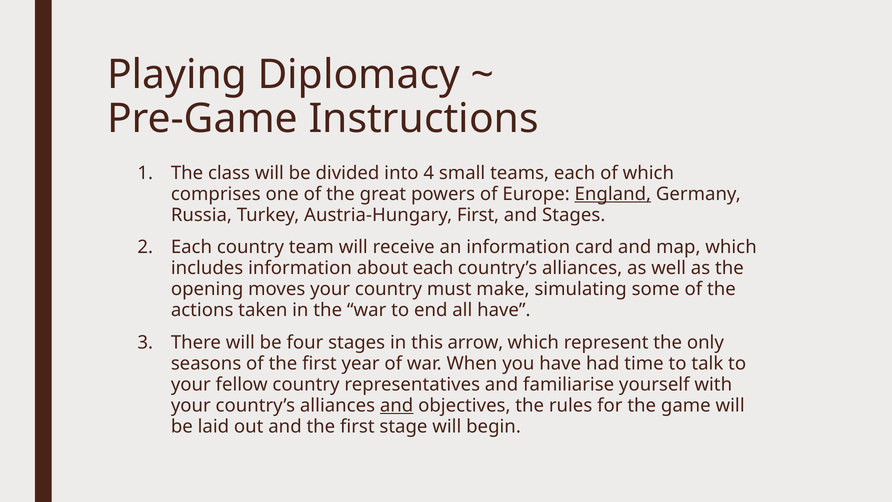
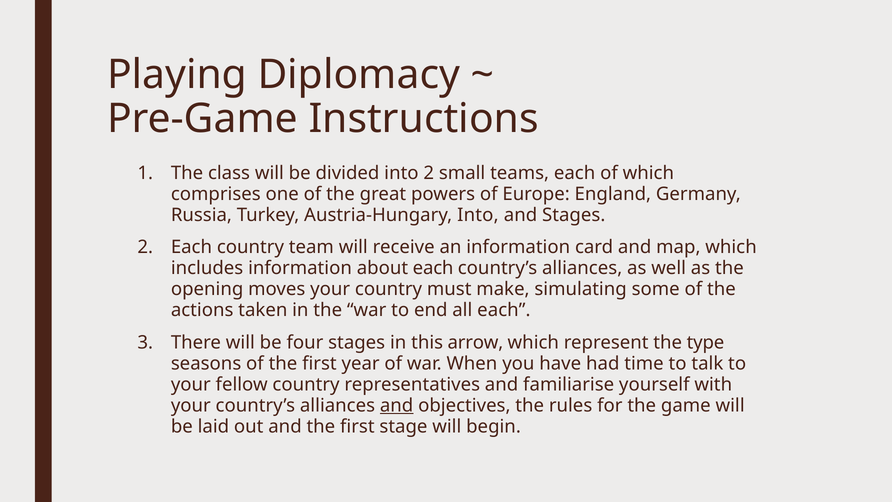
into 4: 4 -> 2 (429, 173)
England underline: present -> none (613, 194)
Austria-Hungary First: First -> Into (478, 215)
all have: have -> each (504, 310)
only: only -> type (705, 342)
